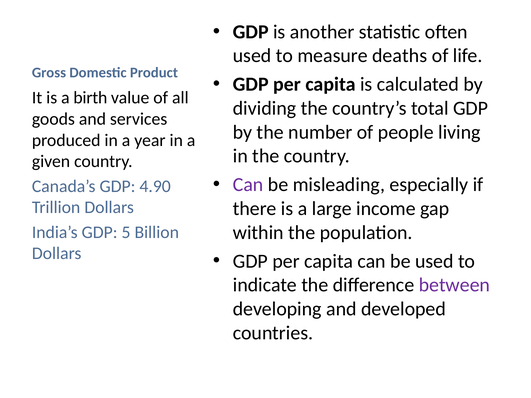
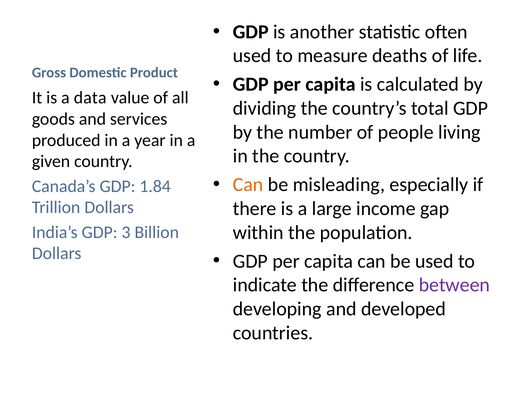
birth: birth -> data (90, 98)
Can colour: purple -> orange (248, 185)
4.90: 4.90 -> 1.84 (155, 186)
5: 5 -> 3 (126, 232)
